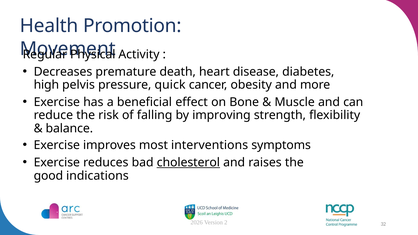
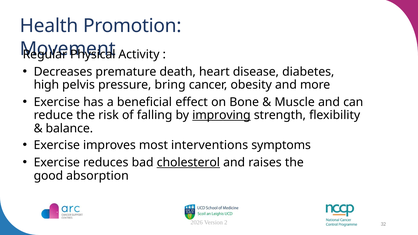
quick: quick -> bring (170, 85)
improving underline: none -> present (221, 115)
indications: indications -> absorption (97, 176)
